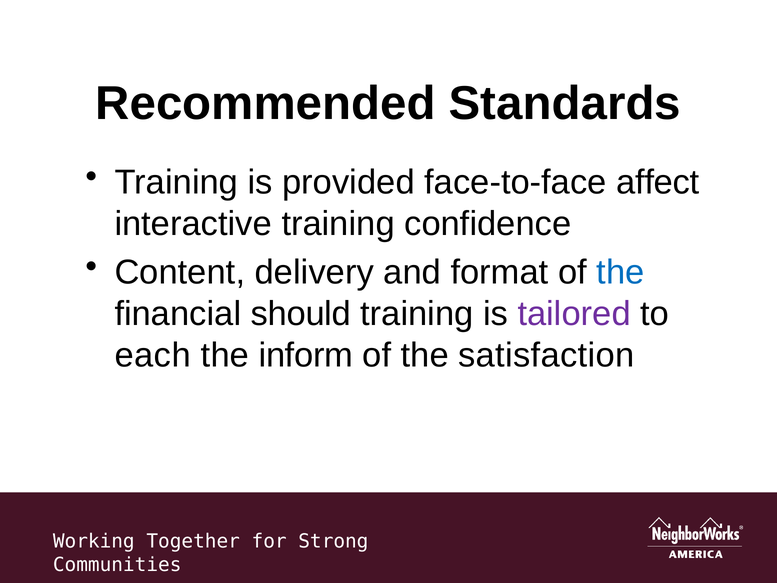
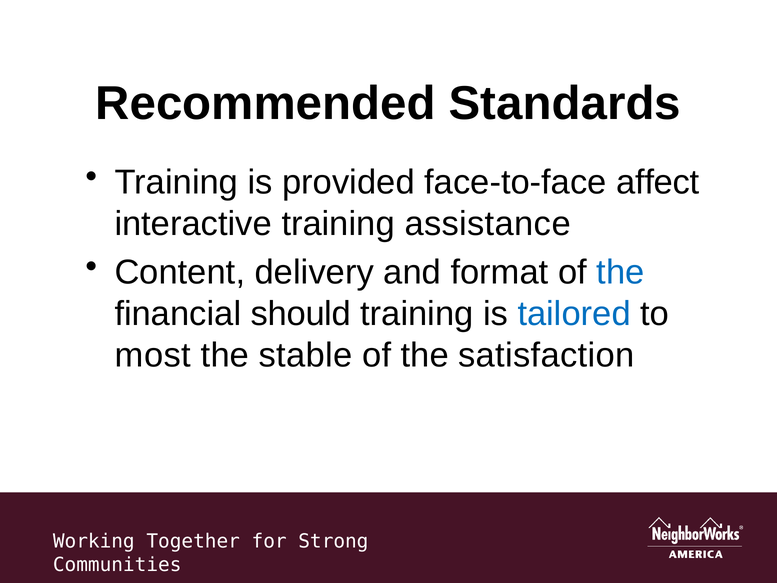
confidence: confidence -> assistance (488, 224)
tailored colour: purple -> blue (574, 314)
each: each -> most (153, 355)
inform: inform -> stable (306, 355)
